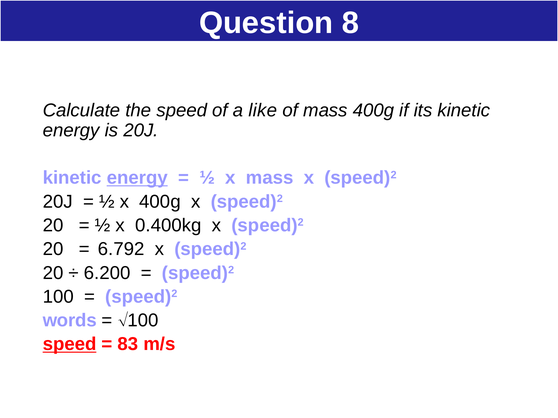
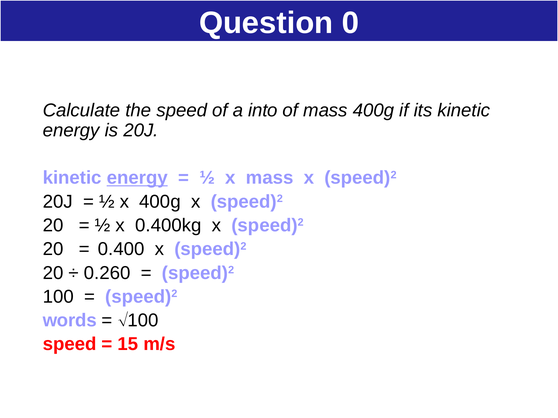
8: 8 -> 0 (350, 23)
like: like -> into (263, 110)
6.792: 6.792 -> 0.400 (121, 249)
6.200: 6.200 -> 0.260 (107, 273)
speed underline: present -> none (70, 345)
83: 83 -> 15 (128, 345)
